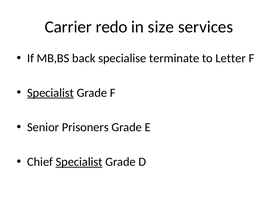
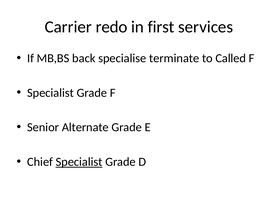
size: size -> first (161, 27)
Letter: Letter -> Called (231, 58)
Specialist underline: present -> none (50, 93)
Prisoners: Prisoners -> Alternate (85, 128)
